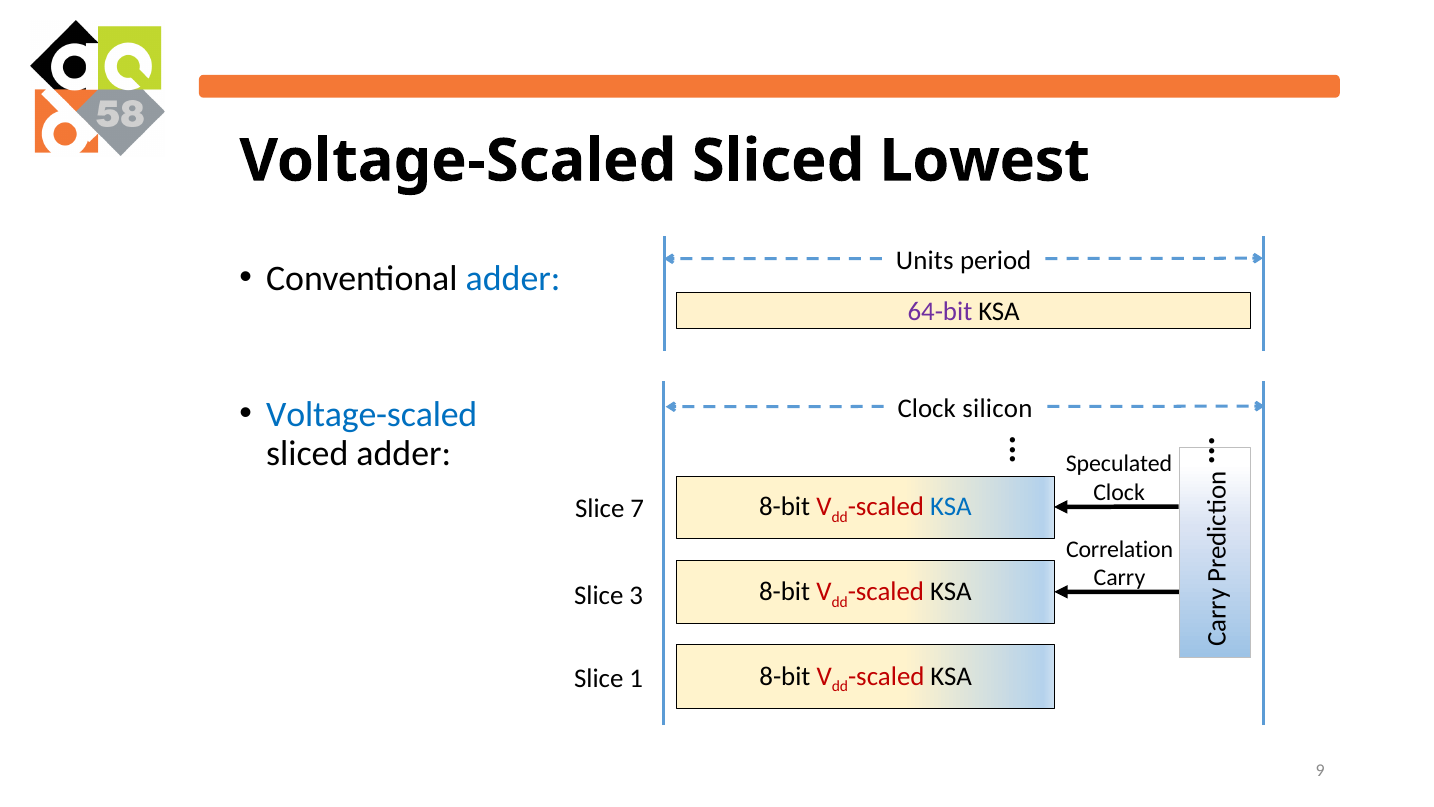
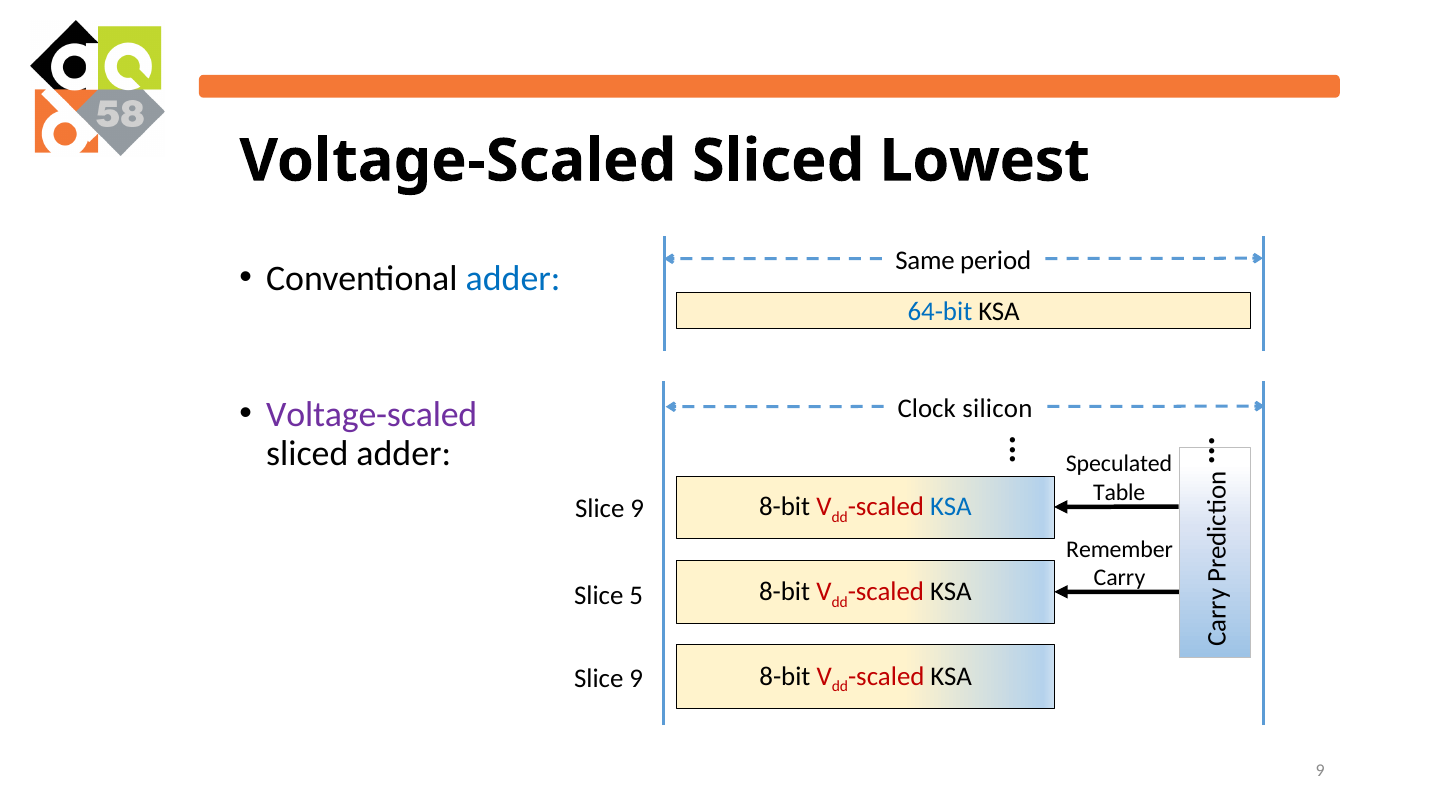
Units: Units -> Same (925, 260)
64-bit colour: purple -> blue (940, 312)
Voltage-scaled colour: blue -> purple (372, 414)
Clock: Clock -> Table (1119, 492)
7: 7 -> 9 (637, 509)
Correlation: Correlation -> Remember (1120, 549)
3: 3 -> 5 (636, 595)
1: 1 -> 9 (636, 678)
